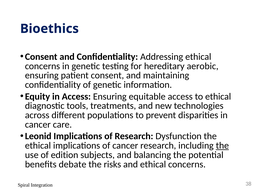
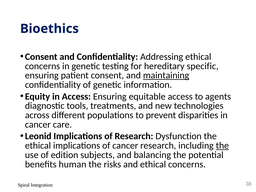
aerobic: aerobic -> specific (203, 66)
maintaining underline: none -> present (166, 75)
to ethical: ethical -> agents (218, 96)
debate: debate -> human (73, 164)
